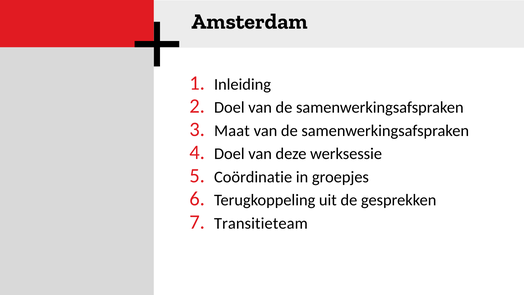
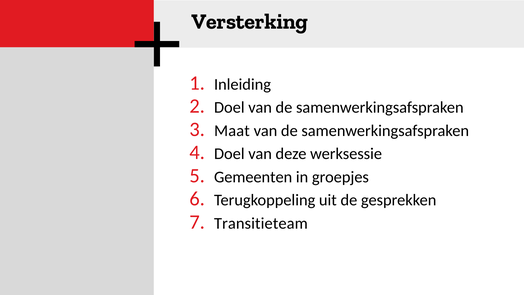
Amsterdam: Amsterdam -> Versterking (250, 22)
Coördinatie: Coördinatie -> Gemeenten (253, 177)
